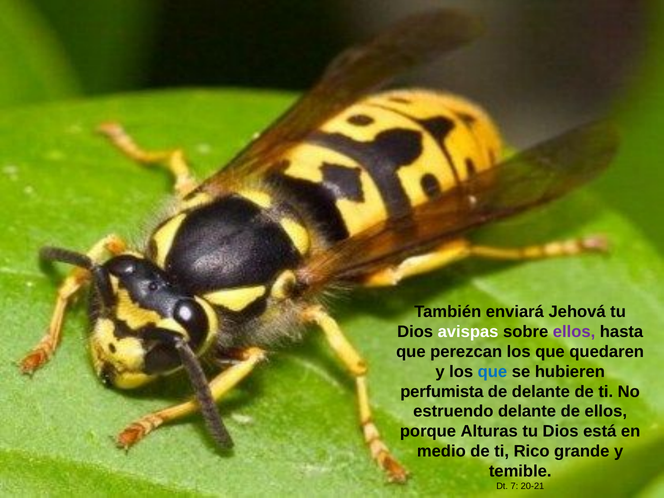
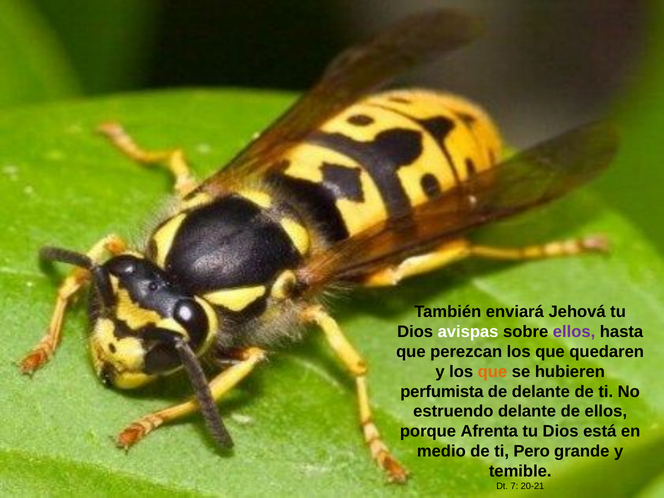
que colour: blue -> orange (492, 372)
Alturas: Alturas -> Afrenta (489, 431)
Rico: Rico -> Pero (532, 451)
